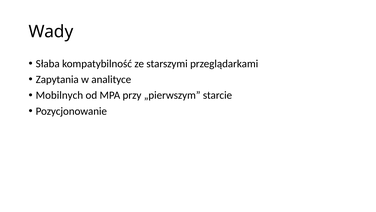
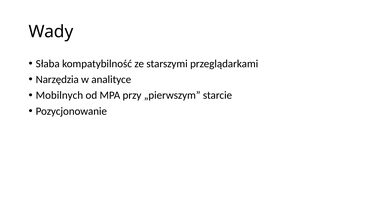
Zapytania: Zapytania -> Narzędzia (57, 79)
